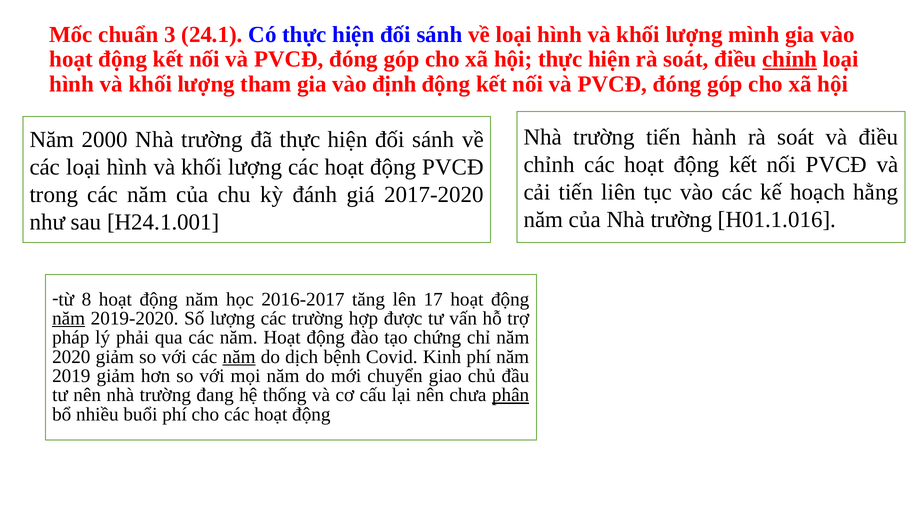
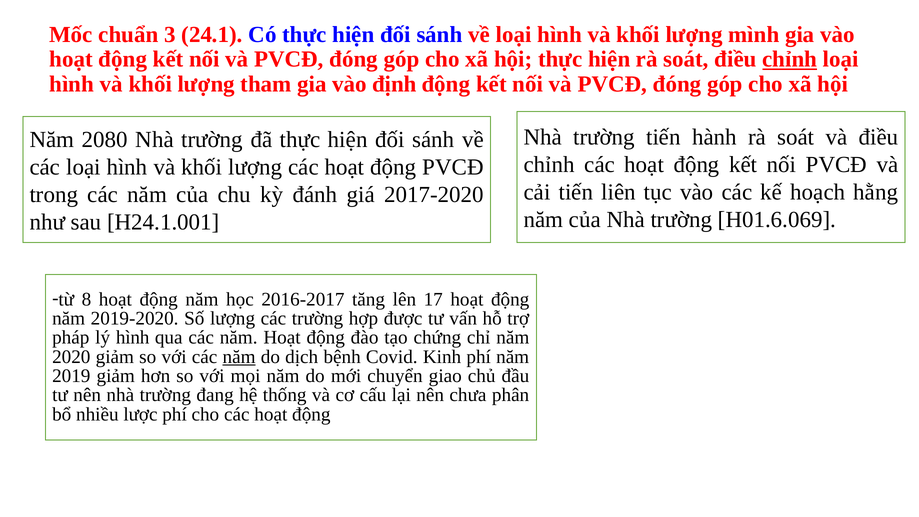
2000: 2000 -> 2080 (105, 140)
H01.1.016: H01.1.016 -> H01.6.069 (777, 220)
năm underline: present -> none (69, 318)
lý phải: phải -> hình (133, 338)
phân underline: present -> none (511, 395)
buổi: buổi -> lược (140, 414)
